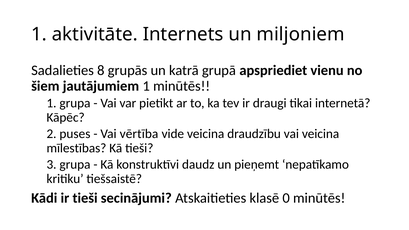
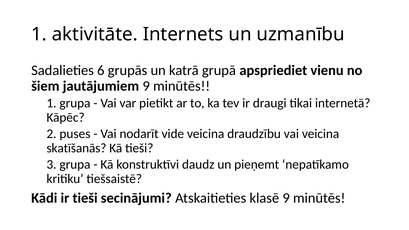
miljoniem: miljoniem -> uzmanību (301, 34)
8: 8 -> 6 (101, 71)
jautājumiem 1: 1 -> 9 (146, 86)
vērtība: vērtība -> nodarīt (139, 134)
mīlestības: mīlestības -> skatīšanās (76, 148)
klasē 0: 0 -> 9 (286, 198)
